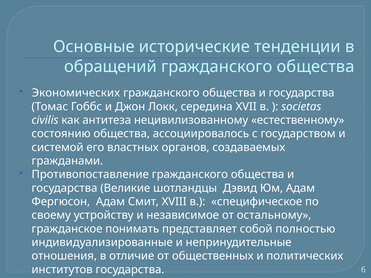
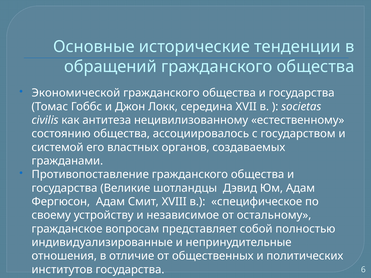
Экономических: Экономических -> Экономической (76, 93)
понимать: понимать -> вопросам (132, 229)
